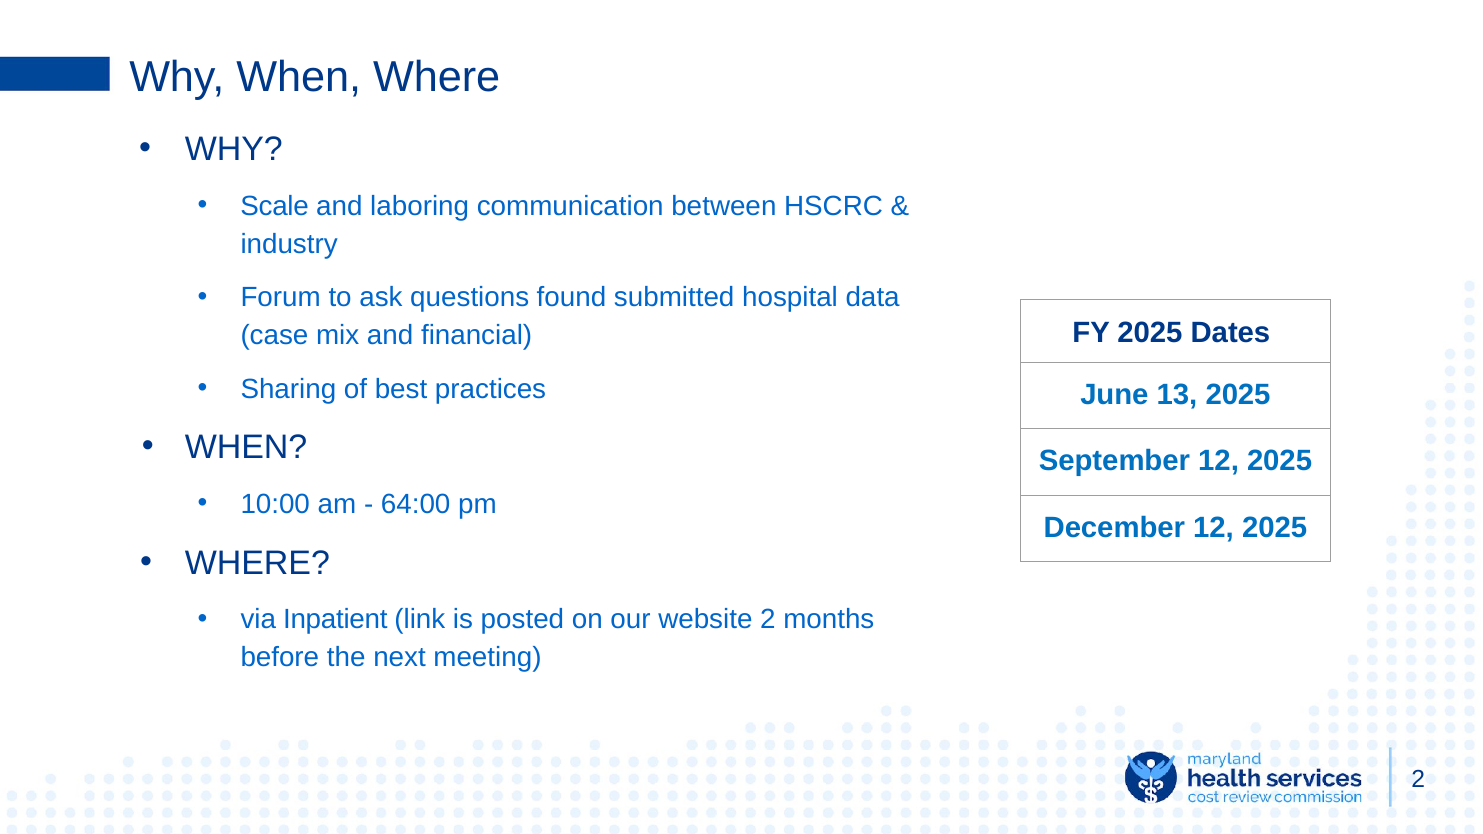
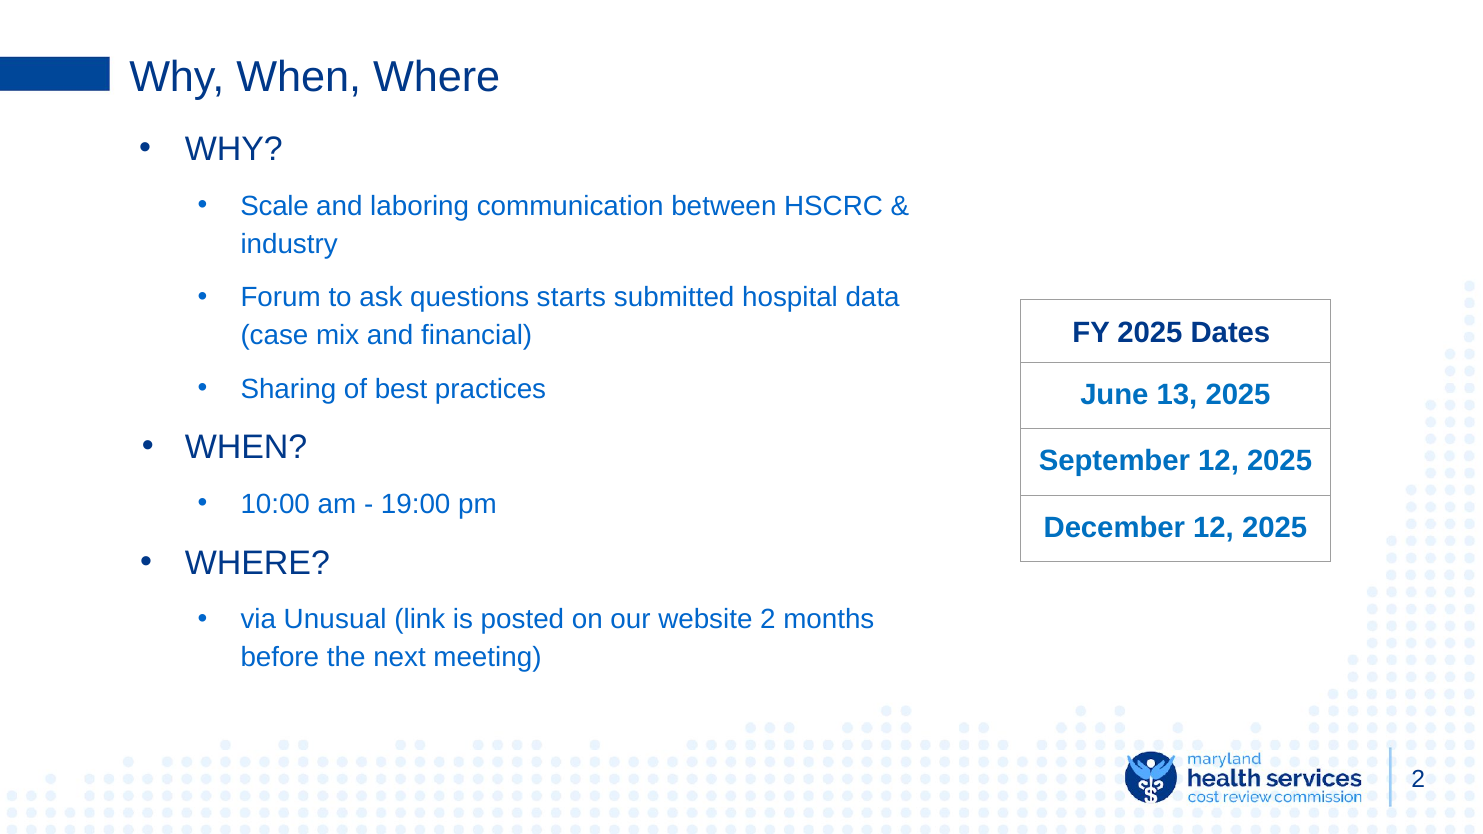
found: found -> starts (571, 298)
64:00: 64:00 -> 19:00 (416, 504)
Inpatient: Inpatient -> Unusual (335, 620)
